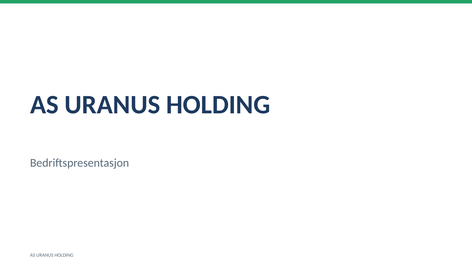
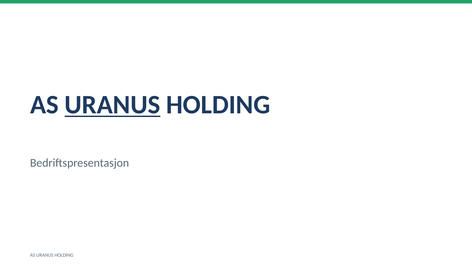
URANUS underline: none -> present (112, 105)
